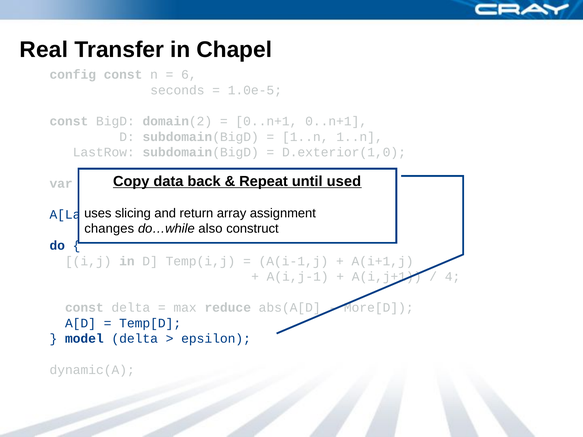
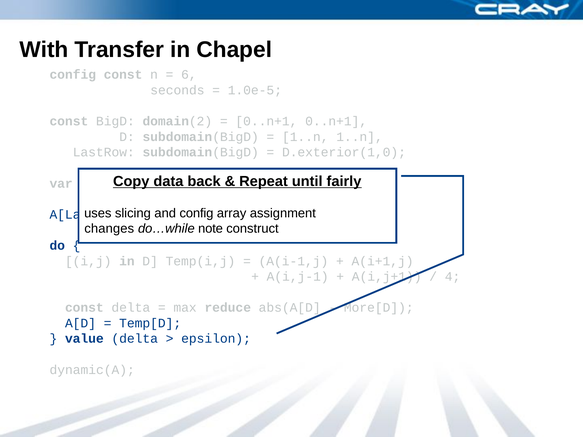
Real: Real -> With (44, 50)
used: used -> fairly (344, 181)
return: return -> config (196, 213)
also: also -> note (211, 229)
model: model -> value (84, 339)
